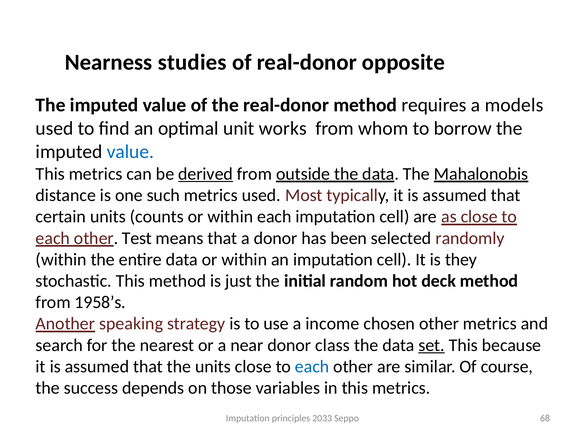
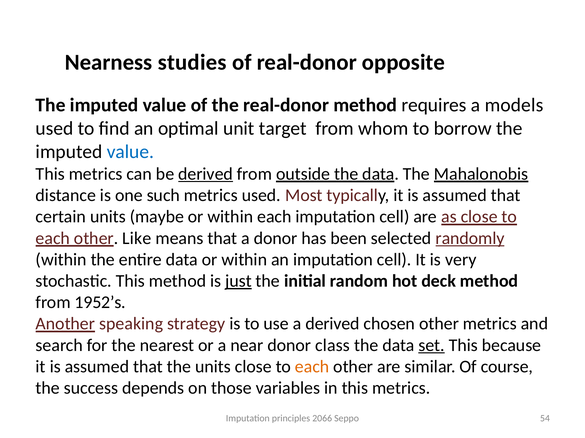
works: works -> target (283, 129)
counts: counts -> maybe (157, 217)
Test: Test -> Like (137, 239)
randomly underline: none -> present (470, 239)
they: they -> very (461, 260)
just underline: none -> present (238, 281)
1958’s: 1958’s -> 1952’s (100, 303)
a income: income -> derived (333, 324)
each colour: blue -> orange (312, 367)
2033: 2033 -> 2066 (322, 419)
68: 68 -> 54 (545, 419)
